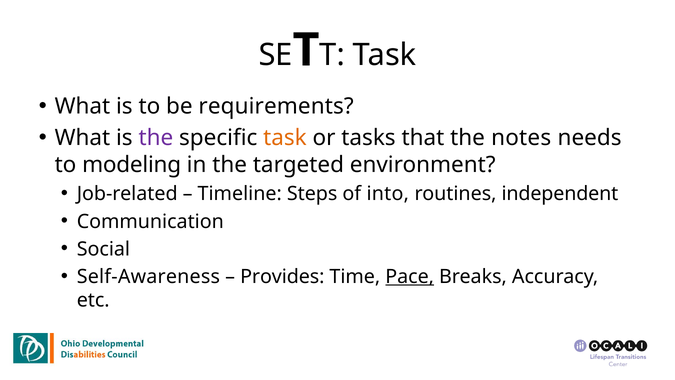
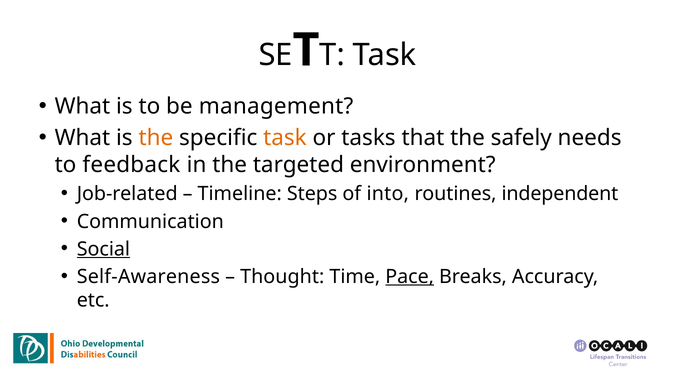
requirements: requirements -> management (276, 106)
the colour: purple -> orange (156, 138)
notes: notes -> safely (521, 138)
modeling: modeling -> feedback (131, 165)
Social underline: none -> present (103, 249)
Provides: Provides -> Thought (282, 276)
